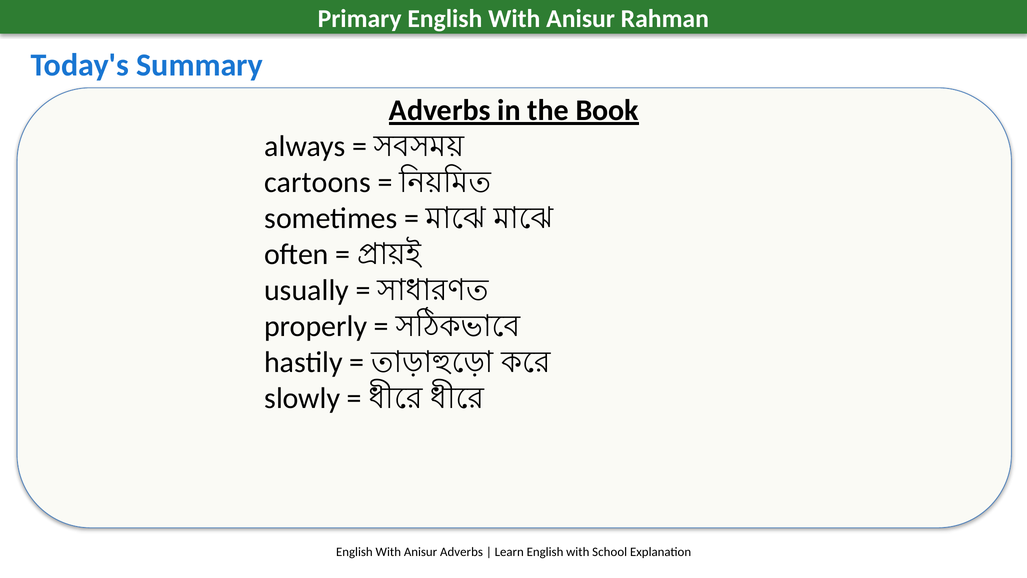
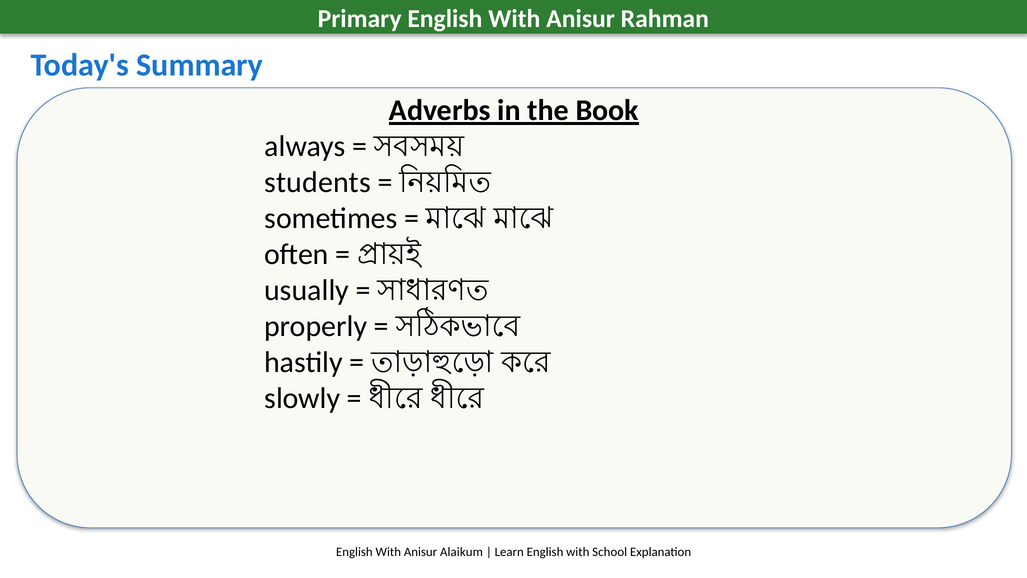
cartoons: cartoons -> students (318, 182)
Anisur Adverbs: Adverbs -> Alaikum (461, 552)
